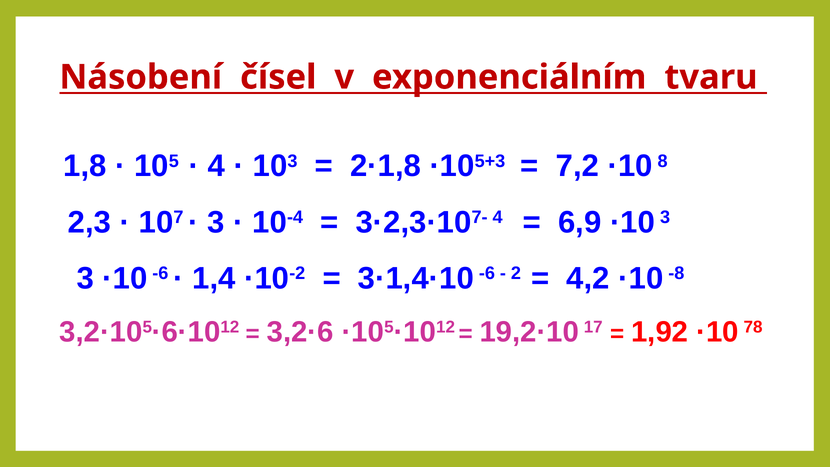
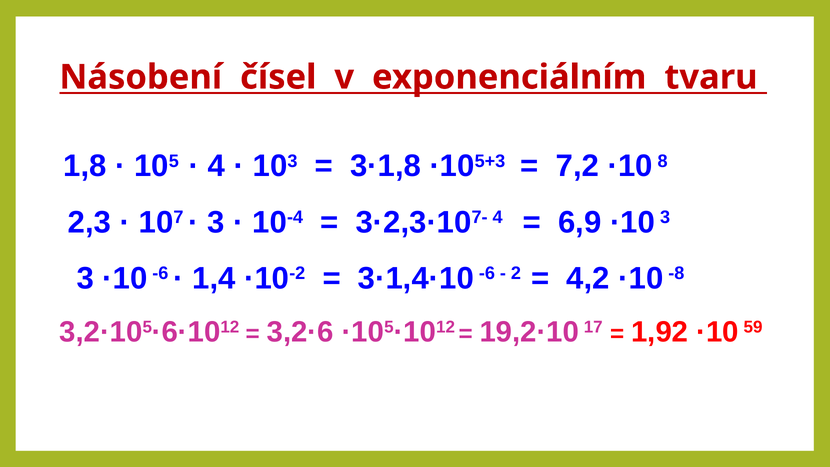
2·1,8: 2·1,8 -> 3·1,8 (386, 166)
78: 78 -> 59 (753, 327)
